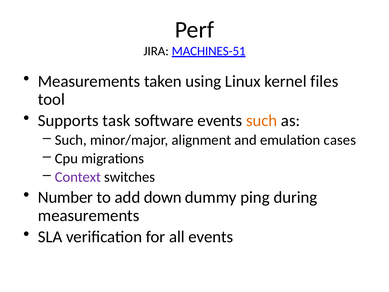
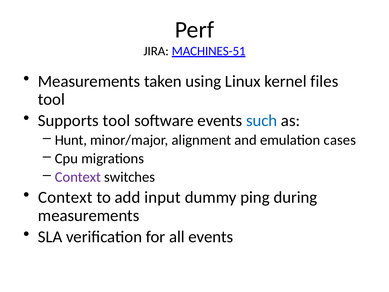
Supports task: task -> tool (116, 121)
such colour: orange -> blue (262, 121)
Such: Such -> Hunt (71, 140)
Number: Number -> Context (65, 197)
down: down -> input (163, 197)
